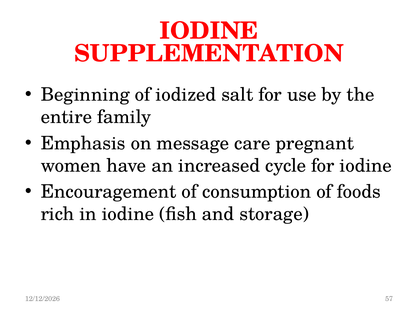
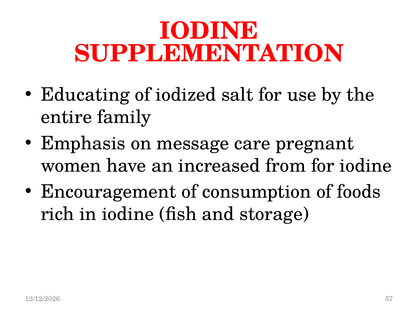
Beginning: Beginning -> Educating (85, 95)
cycle: cycle -> from (286, 165)
